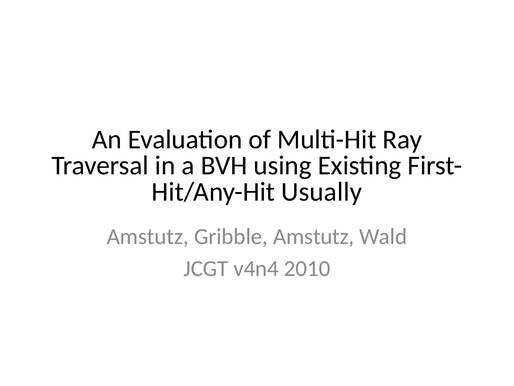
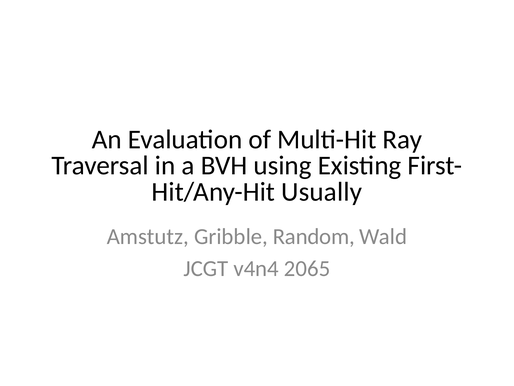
Gribble Amstutz: Amstutz -> Random (314, 236)
2010: 2010 -> 2065 (307, 268)
